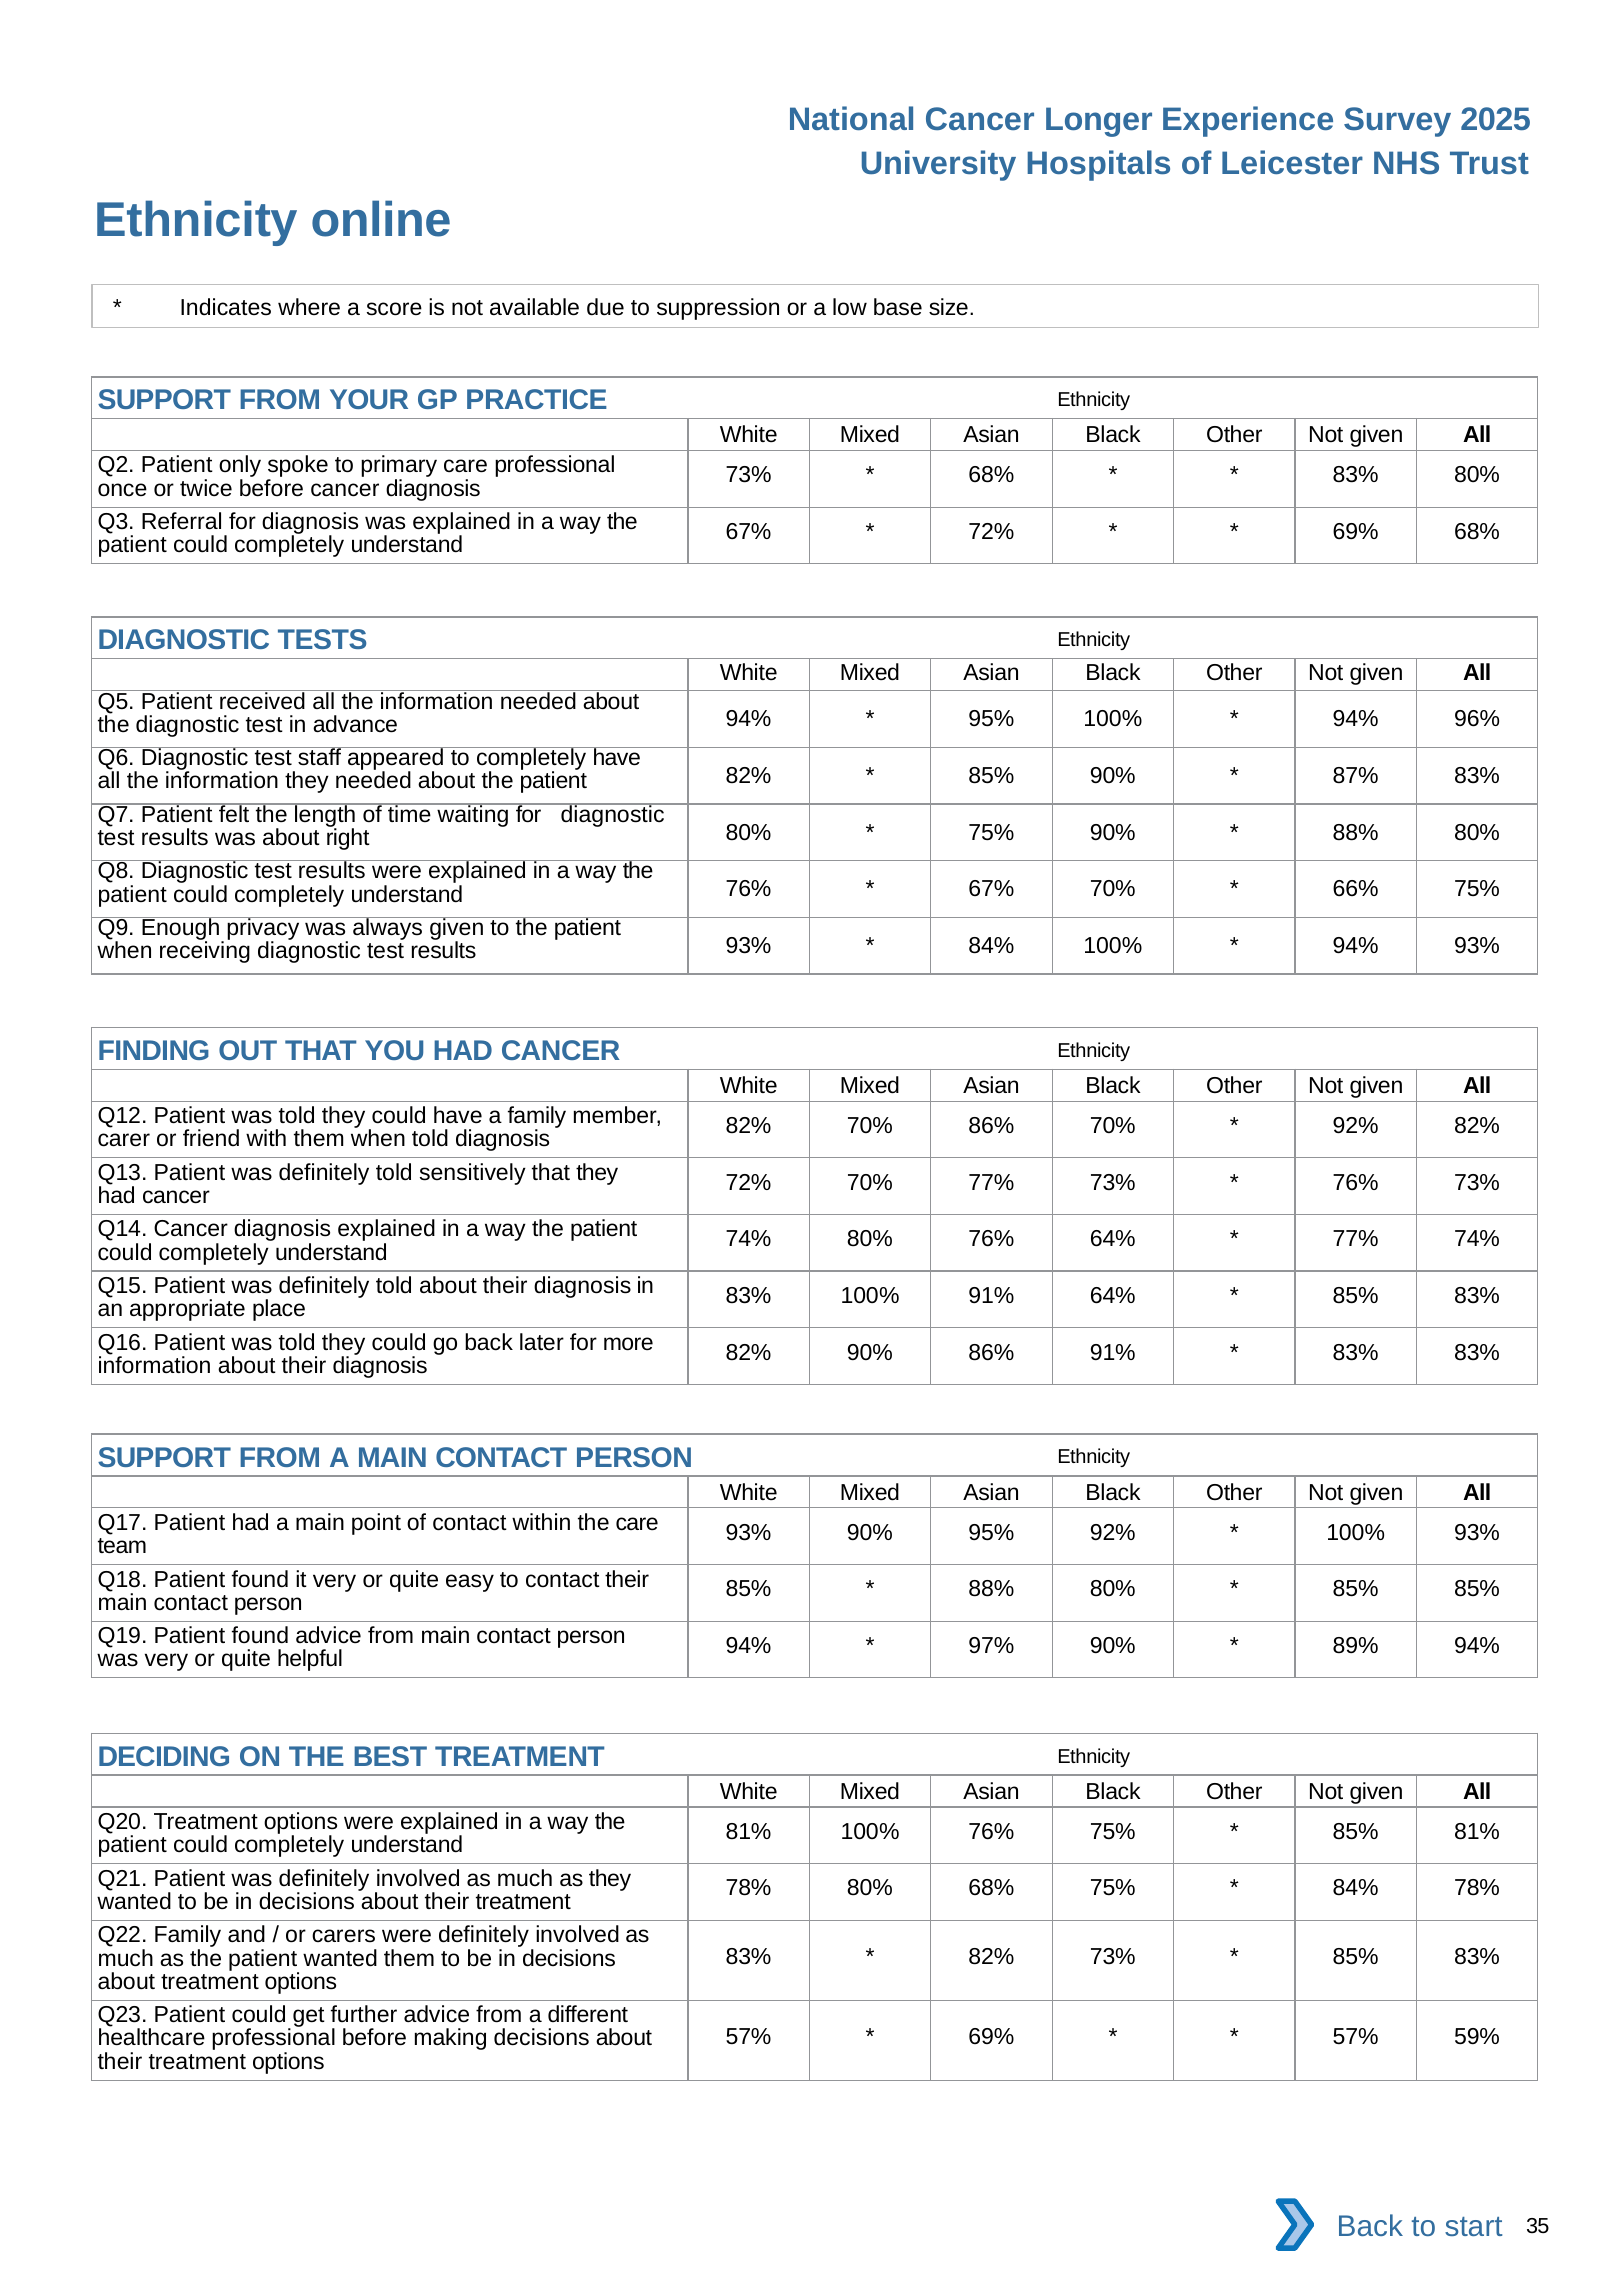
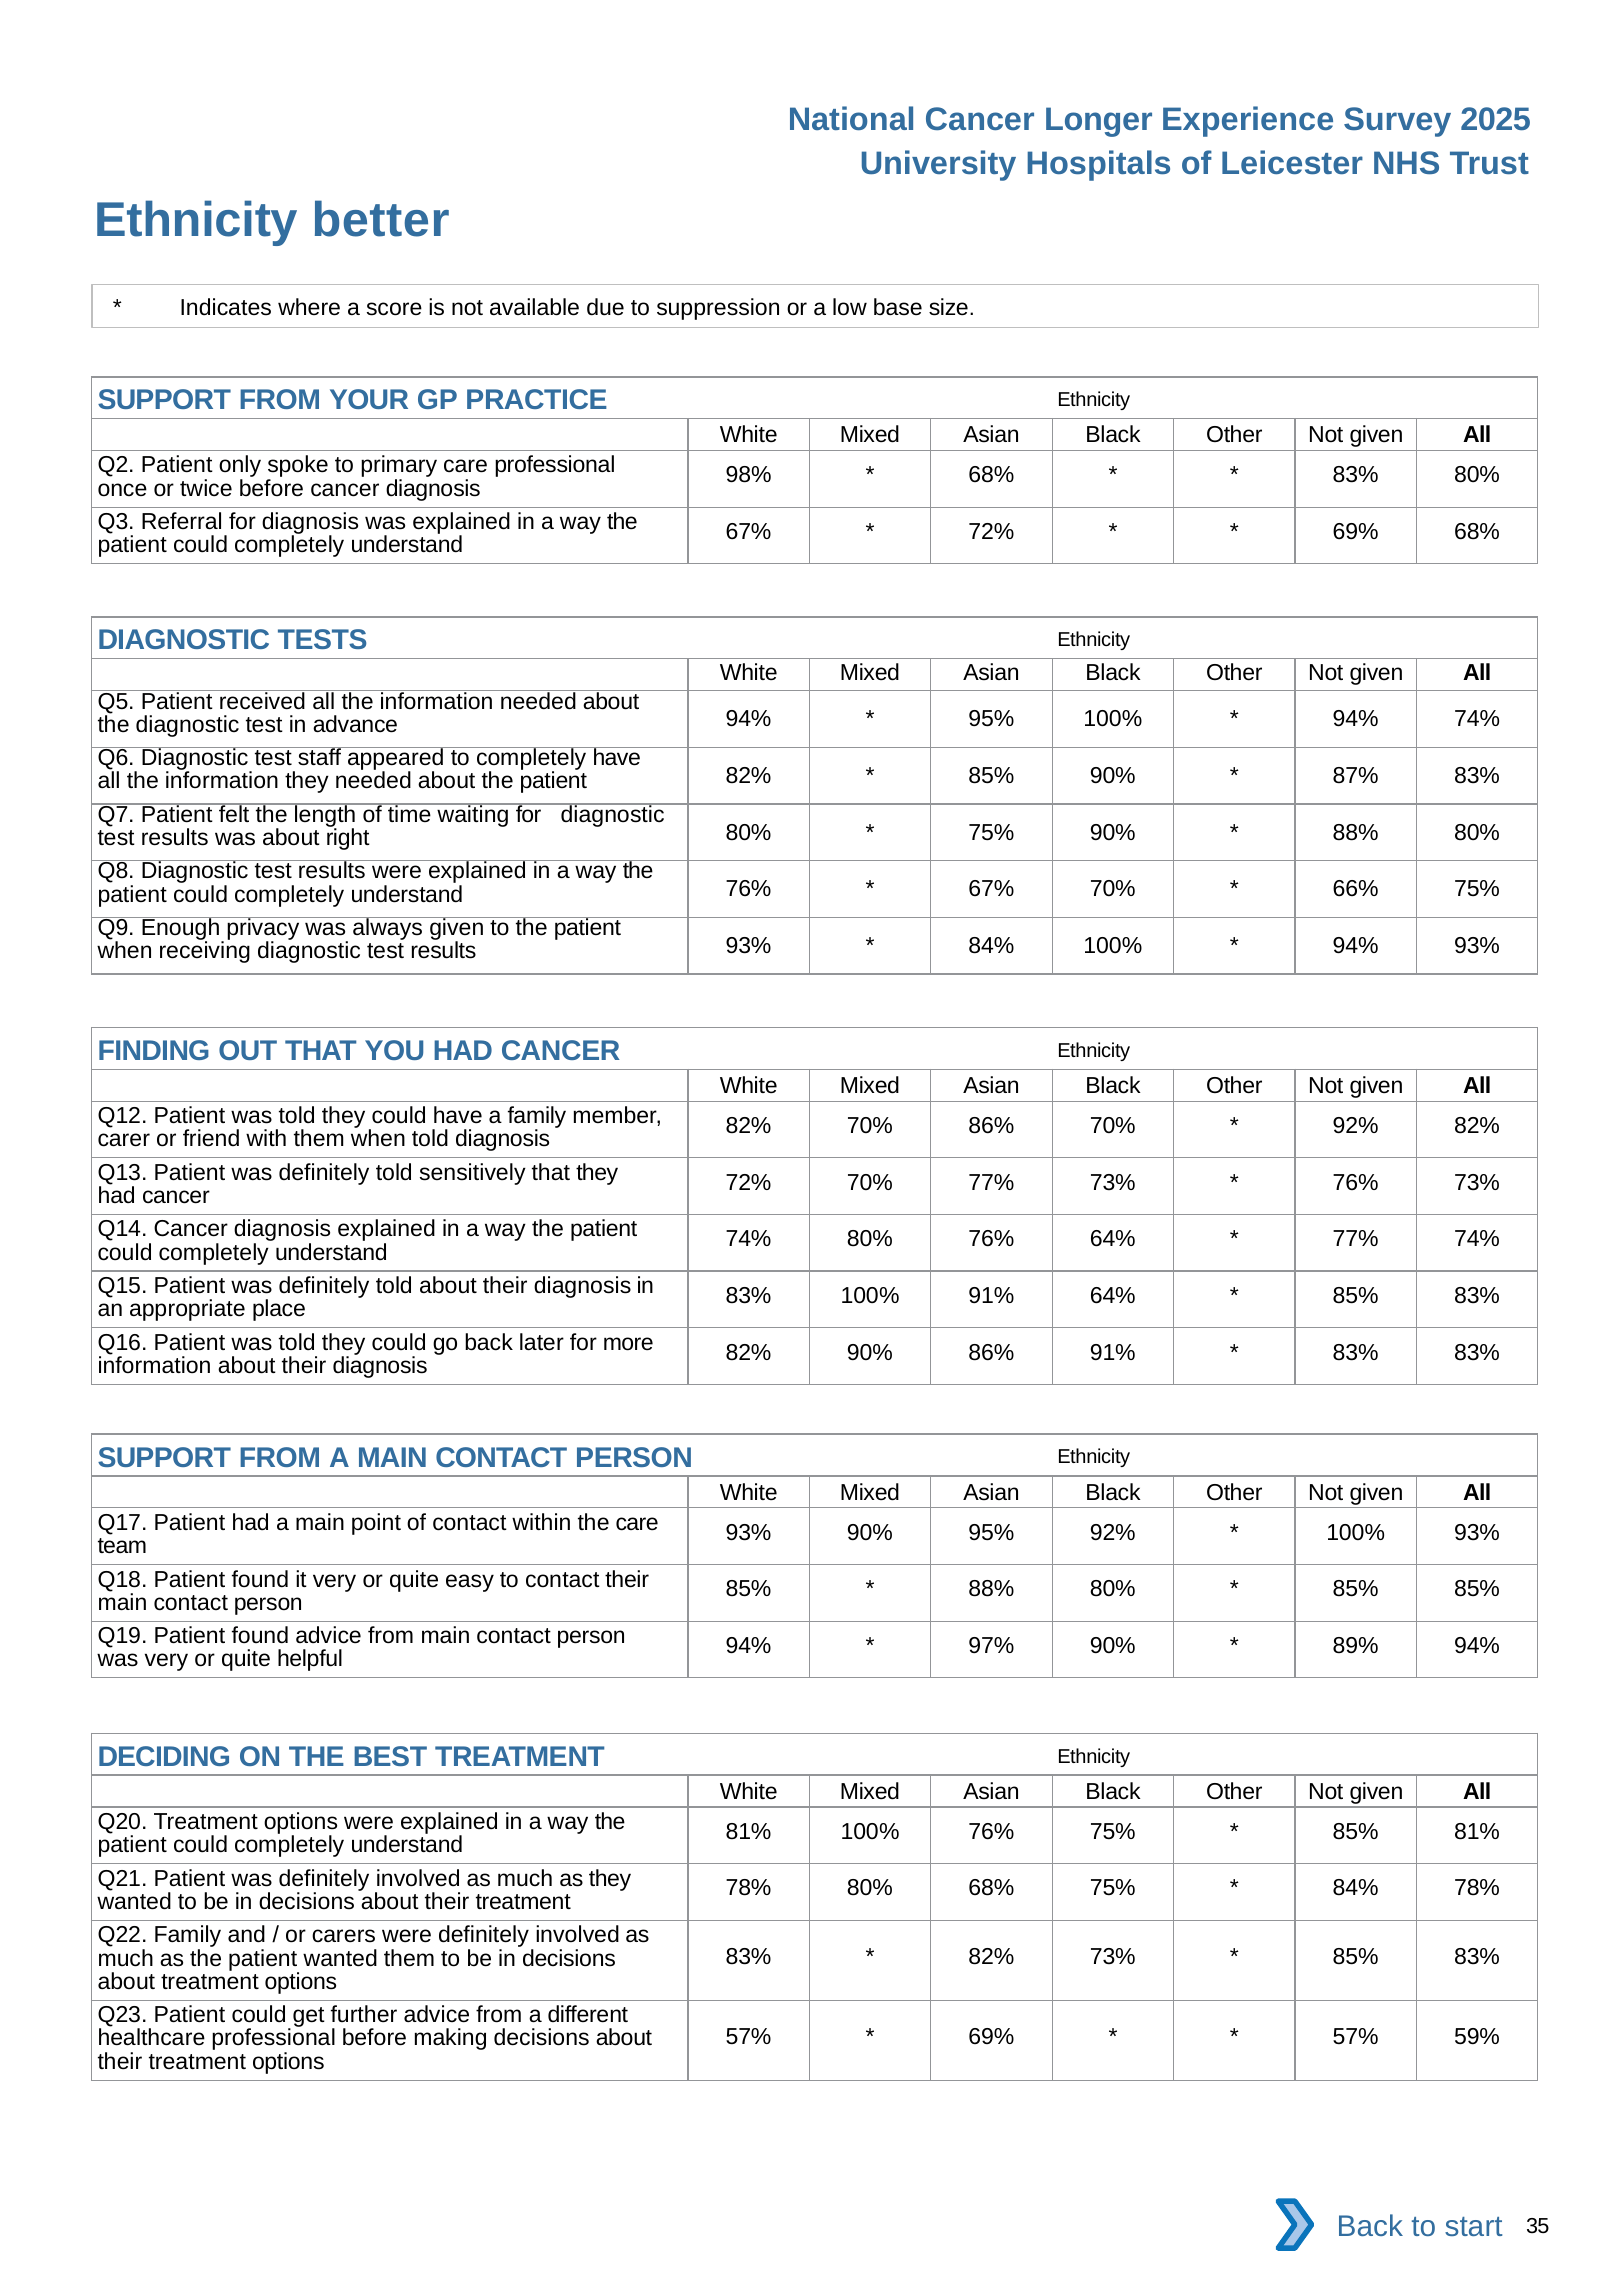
online: online -> better (381, 220)
73%: 73% -> 98% (749, 475)
94% 96%: 96% -> 74% (1477, 719)
